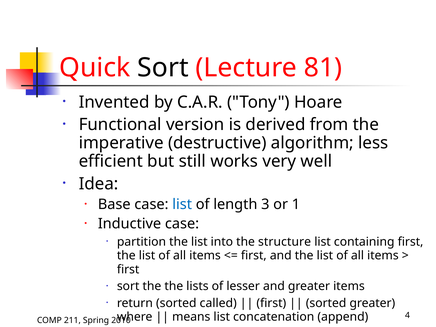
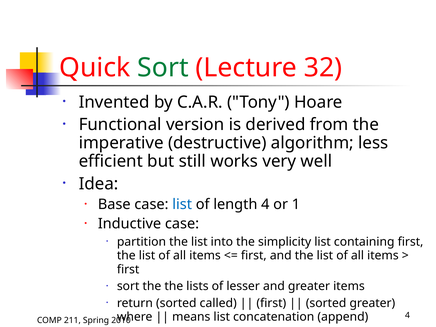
Sort colour: black -> green (163, 68)
81: 81 -> 32 (323, 68)
length 3: 3 -> 4 (265, 204)
structure: structure -> simplicity (285, 242)
